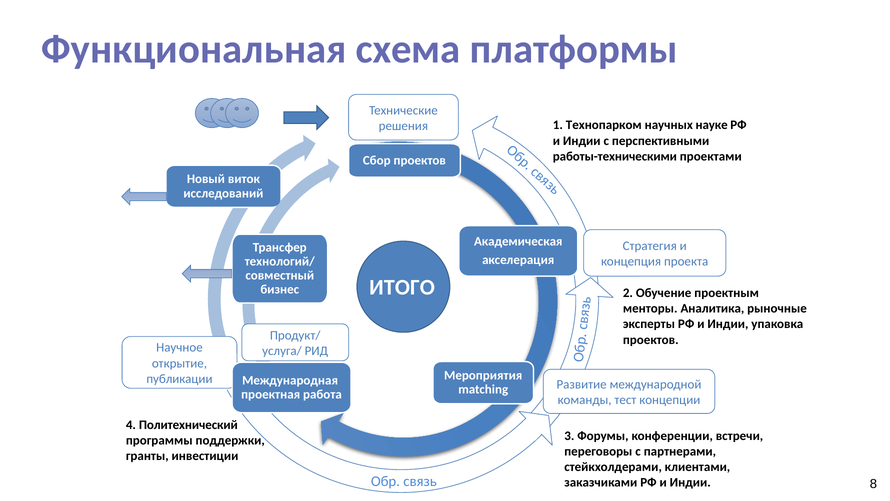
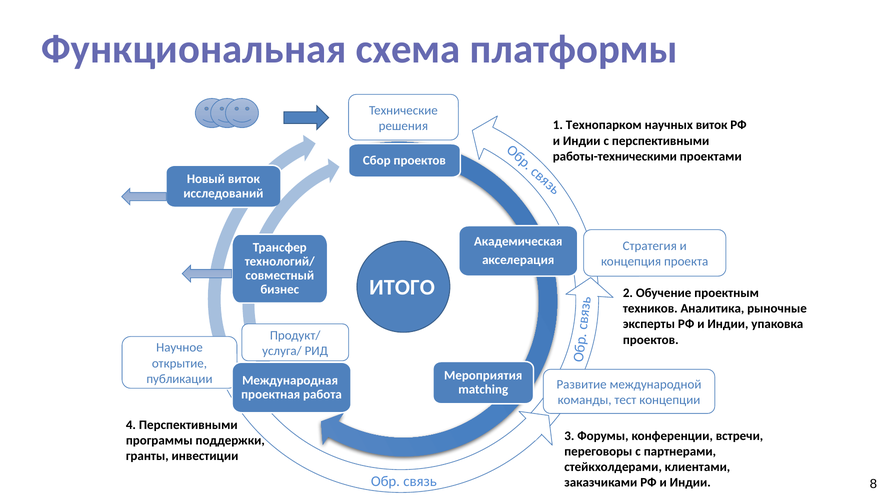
научных науке: науке -> виток (712, 125)
менторы: менторы -> техников (650, 308)
4 Политехнический: Политехнический -> Перспективными (188, 425)
